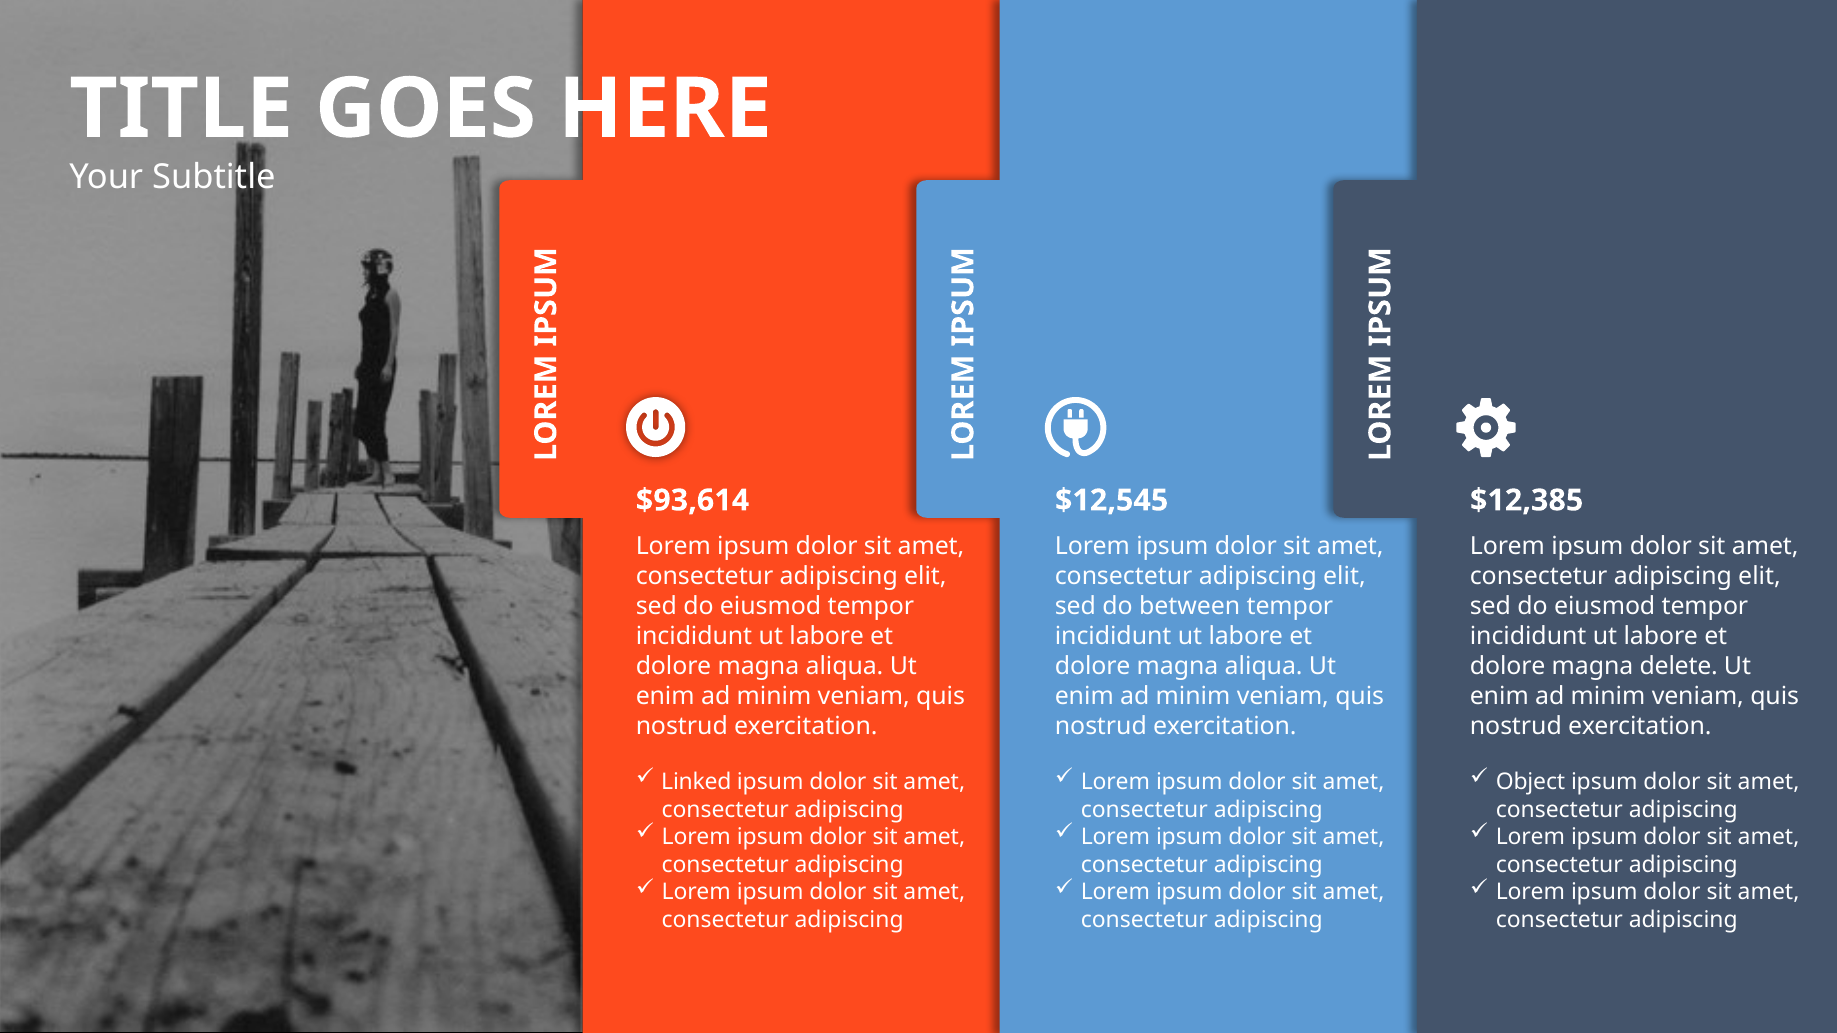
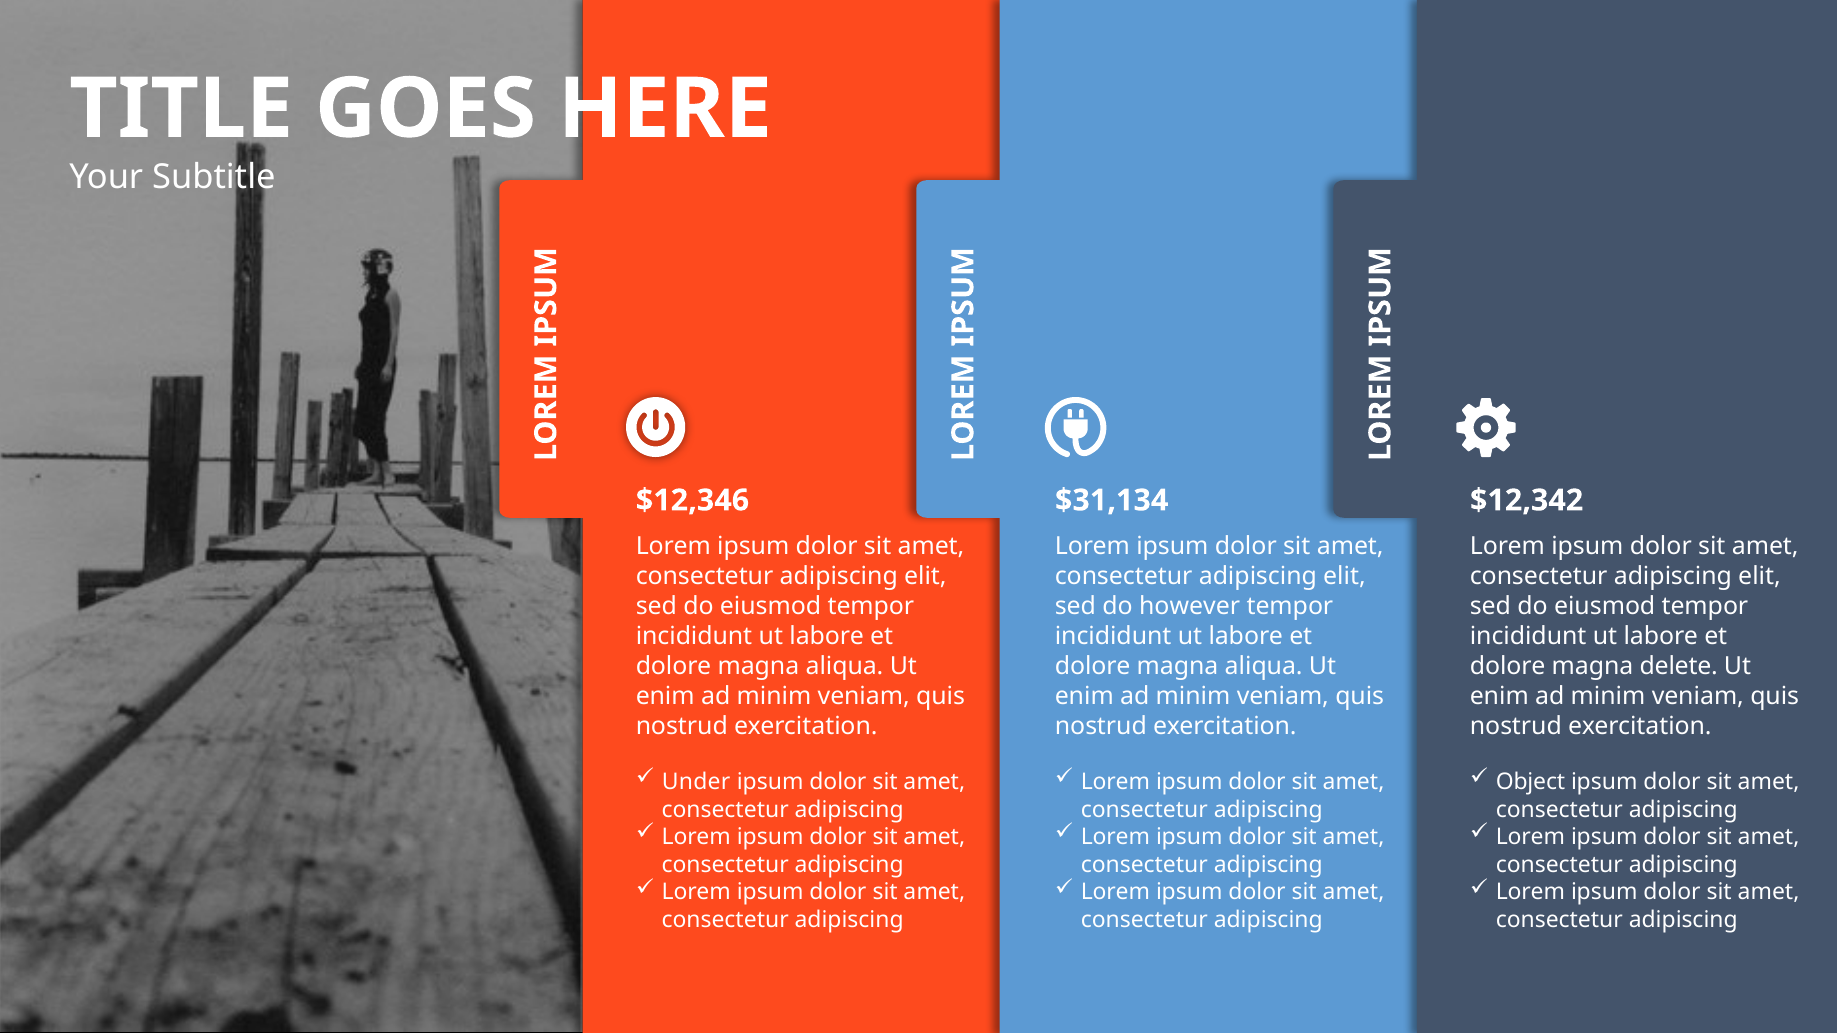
$93,614: $93,614 -> $12,346 (693, 500)
$12,545: $12,545 -> $31,134 (1112, 500)
$12,385: $12,385 -> $12,342 (1527, 500)
between: between -> however (1190, 607)
Linked: Linked -> Under (696, 782)
